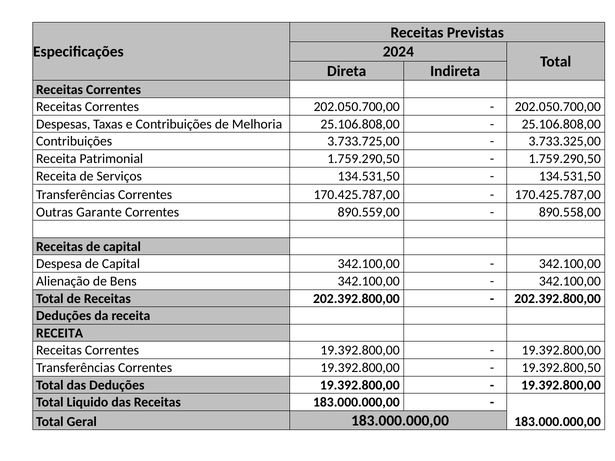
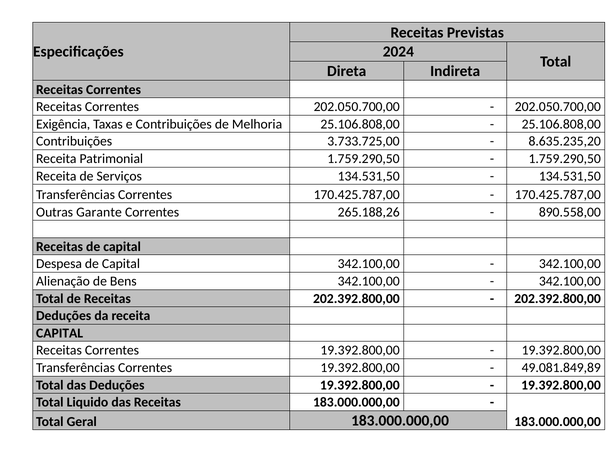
Despesas: Despesas -> Exigência (63, 124)
3.733.325,00: 3.733.325,00 -> 8.635.235,20 (565, 142)
890.559,00: 890.559,00 -> 265.188,26 (369, 212)
RECEITA: RECEITA -> CAPITAL (60, 333)
19.392.800,50: 19.392.800,50 -> 49.081.849,89 (561, 368)
